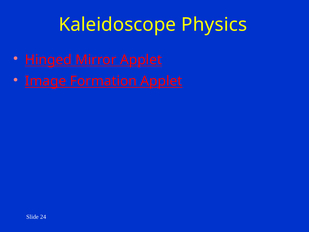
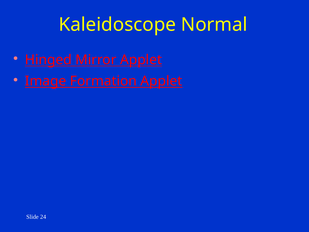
Physics: Physics -> Normal (214, 24)
